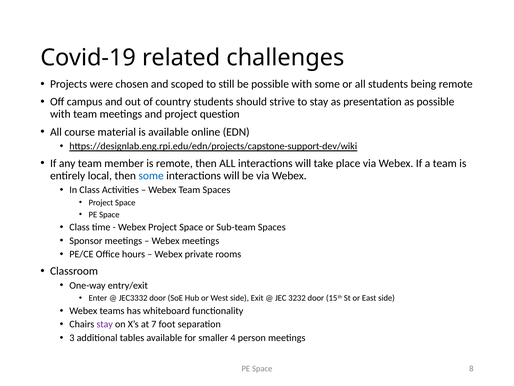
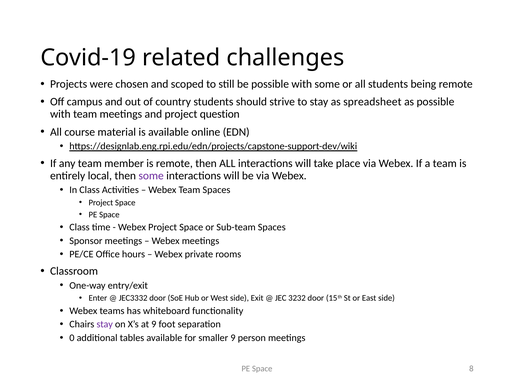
presentation: presentation -> spreadsheet (372, 102)
some colour: blue -> purple (151, 175)
at 7: 7 -> 9 (154, 324)
3: 3 -> 0 (72, 337)
smaller 4: 4 -> 9 (233, 337)
